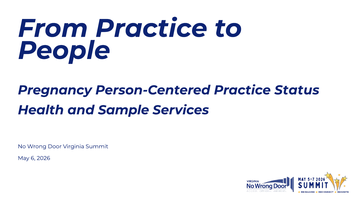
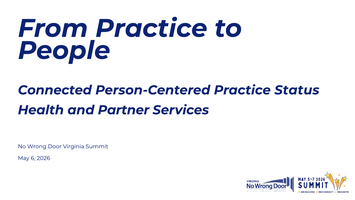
Pregnancy: Pregnancy -> Connected (55, 90)
Sample: Sample -> Partner (124, 110)
